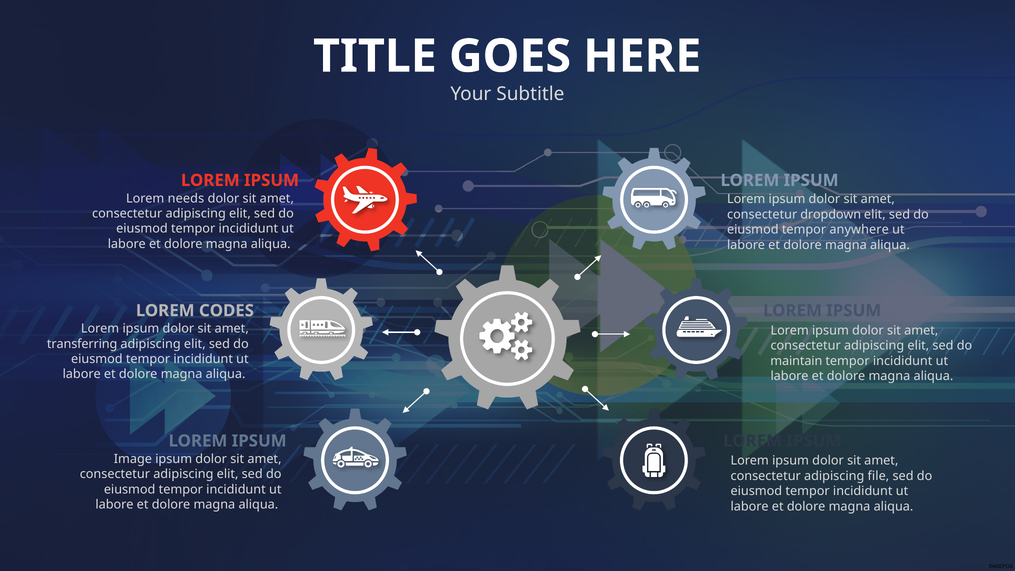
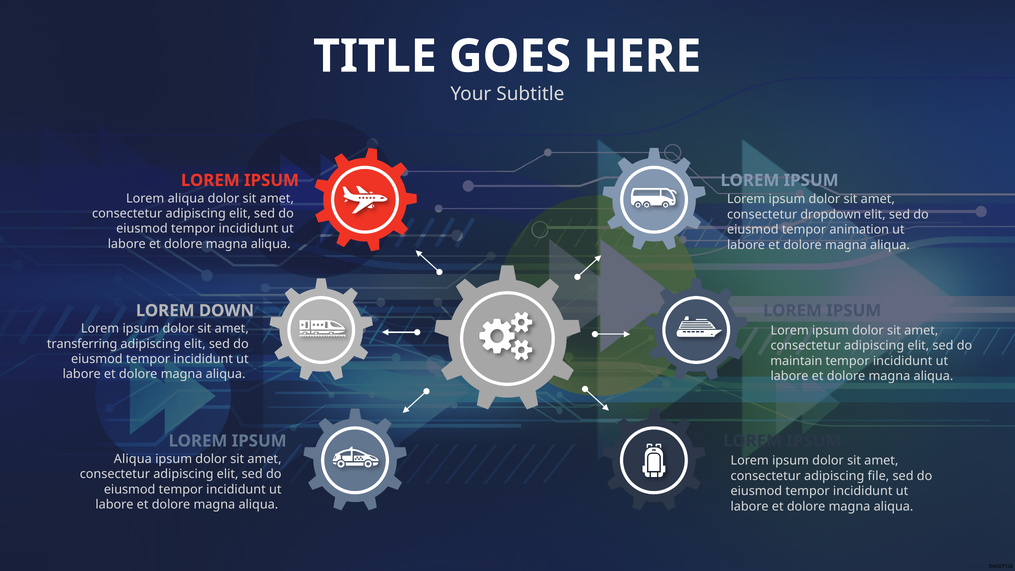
Lorem needs: needs -> aliqua (186, 198)
anywhere: anywhere -> animation (859, 230)
CODES: CODES -> DOWN (226, 311)
Image: Image -> Aliqua (133, 459)
